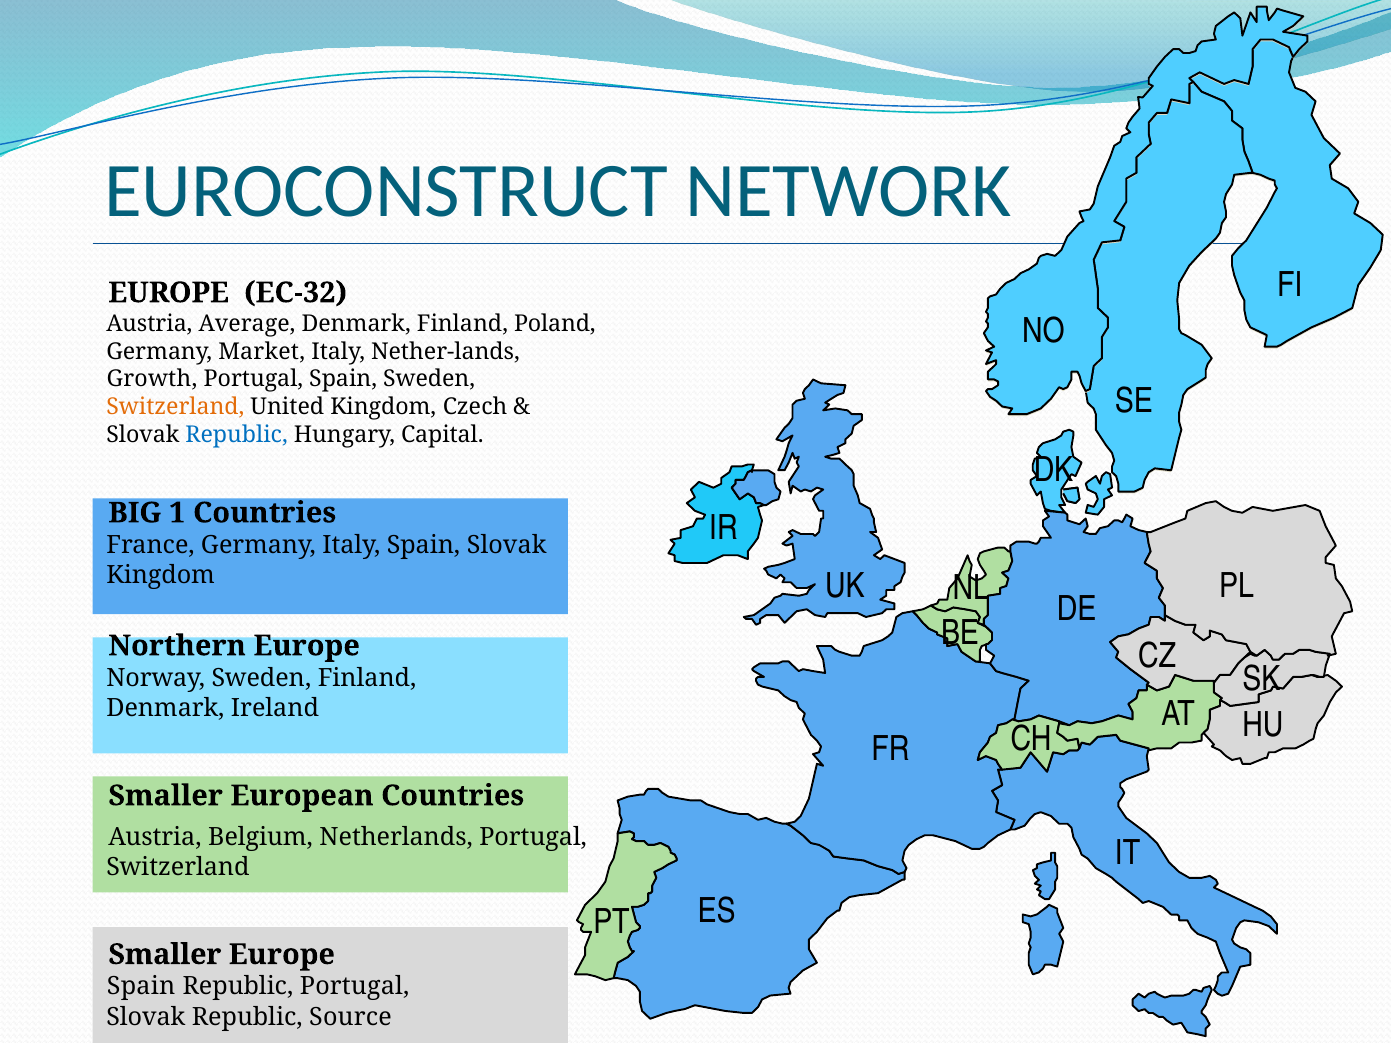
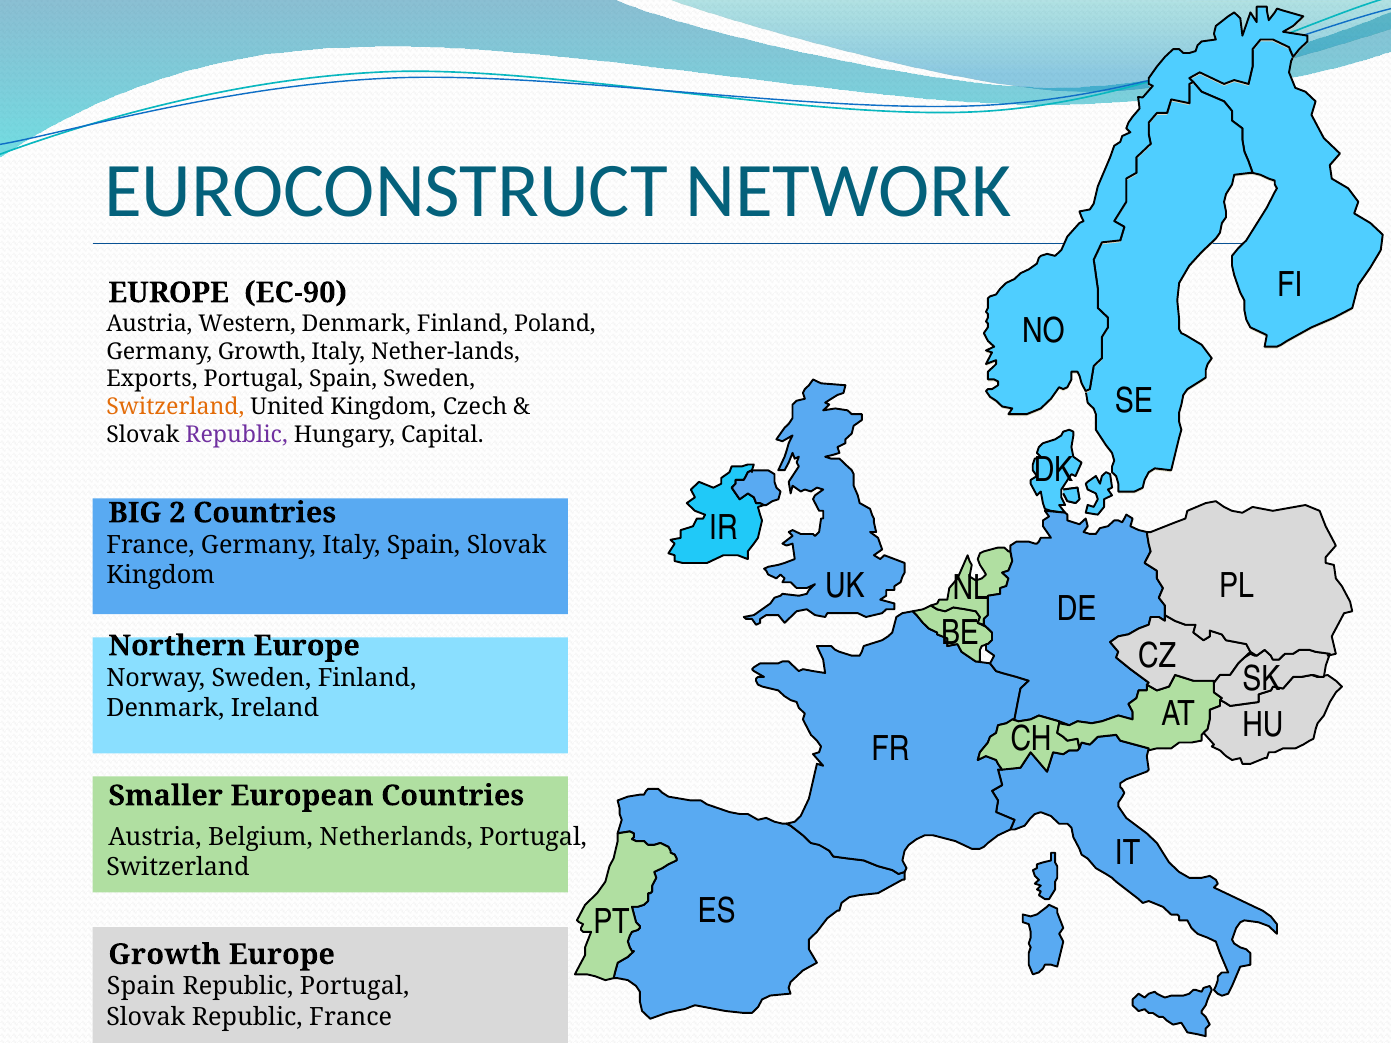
EC-32: EC-32 -> EC-90 (296, 293)
Average: Average -> Western (247, 324)
Germany Market: Market -> Growth (262, 351)
Growth: Growth -> Exports (152, 379)
Republic colour: blue -> purple (237, 435)
1: 1 -> 2 (177, 513)
Smaller: Smaller -> Growth (165, 955)
Republic Source: Source -> France (351, 1017)
